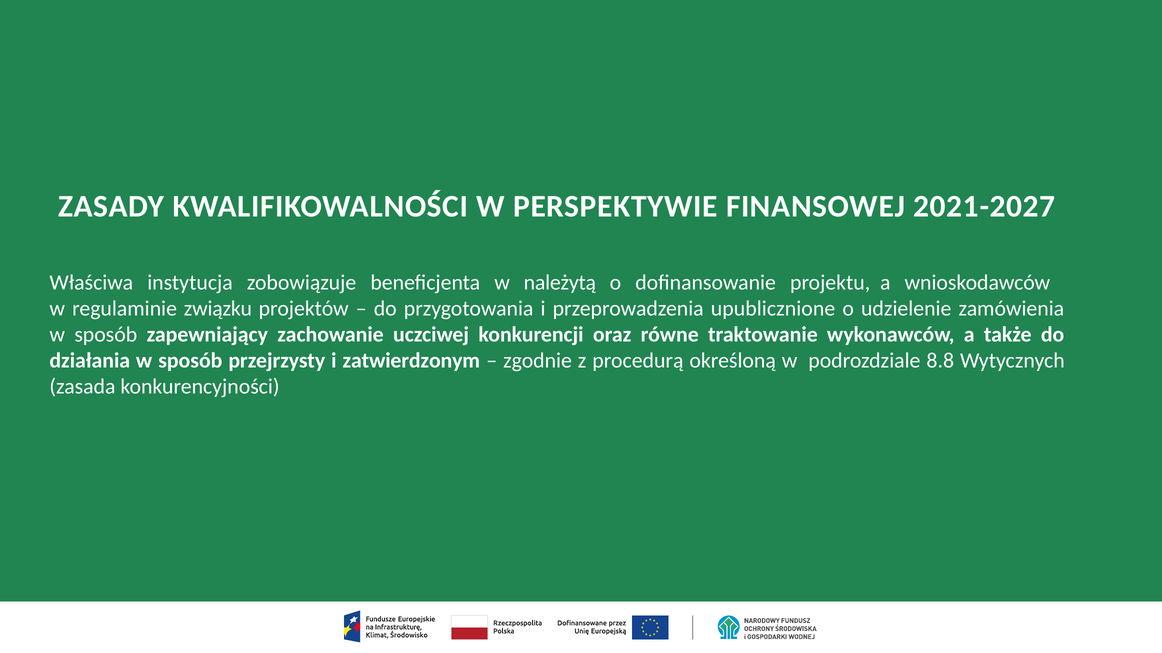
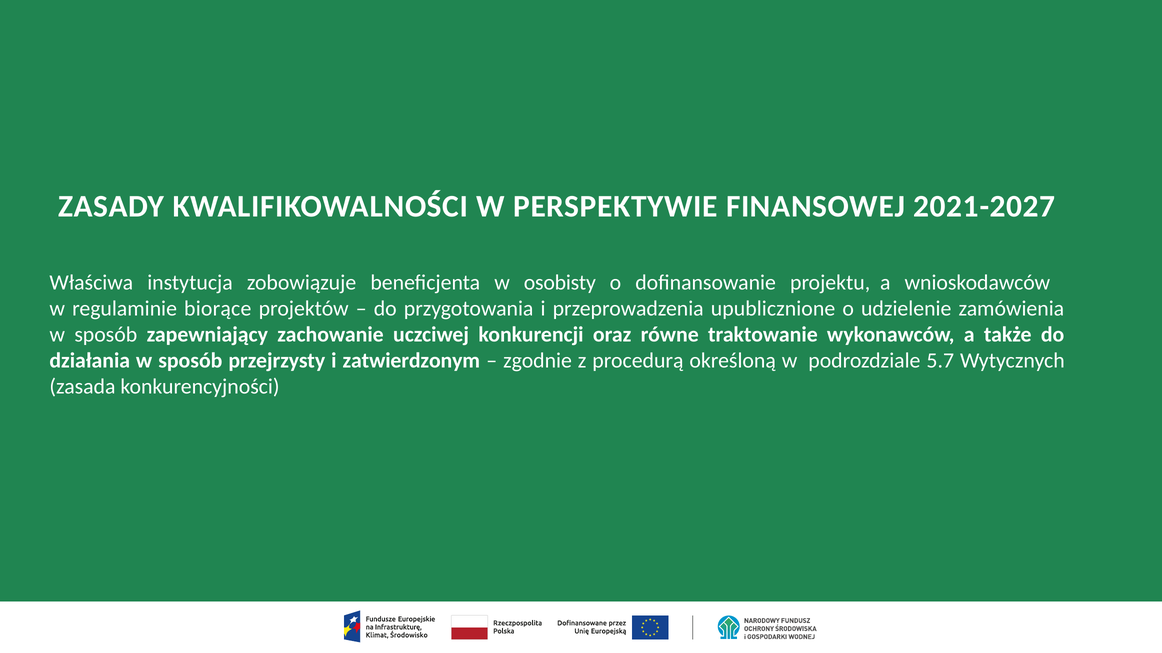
należytą: należytą -> osobisty (560, 283)
związku: związku -> biorące (218, 309)
8.8: 8.8 -> 5.7 (940, 361)
